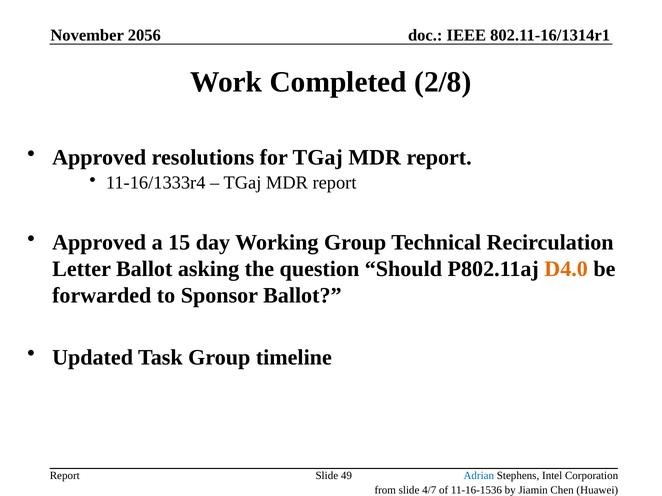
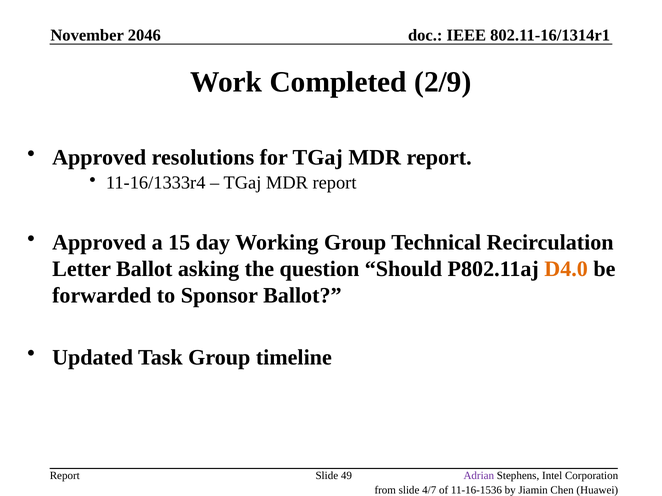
2056: 2056 -> 2046 (144, 35)
2/8: 2/8 -> 2/9 (443, 82)
Adrian colour: blue -> purple (479, 476)
